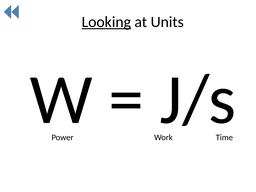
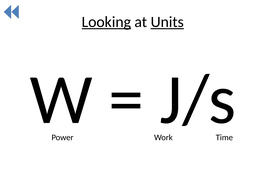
Units underline: none -> present (167, 22)
